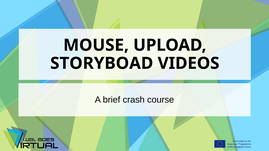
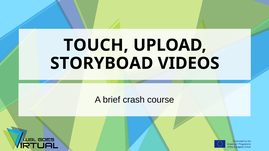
MOUSE: MOUSE -> TOUCH (96, 45)
